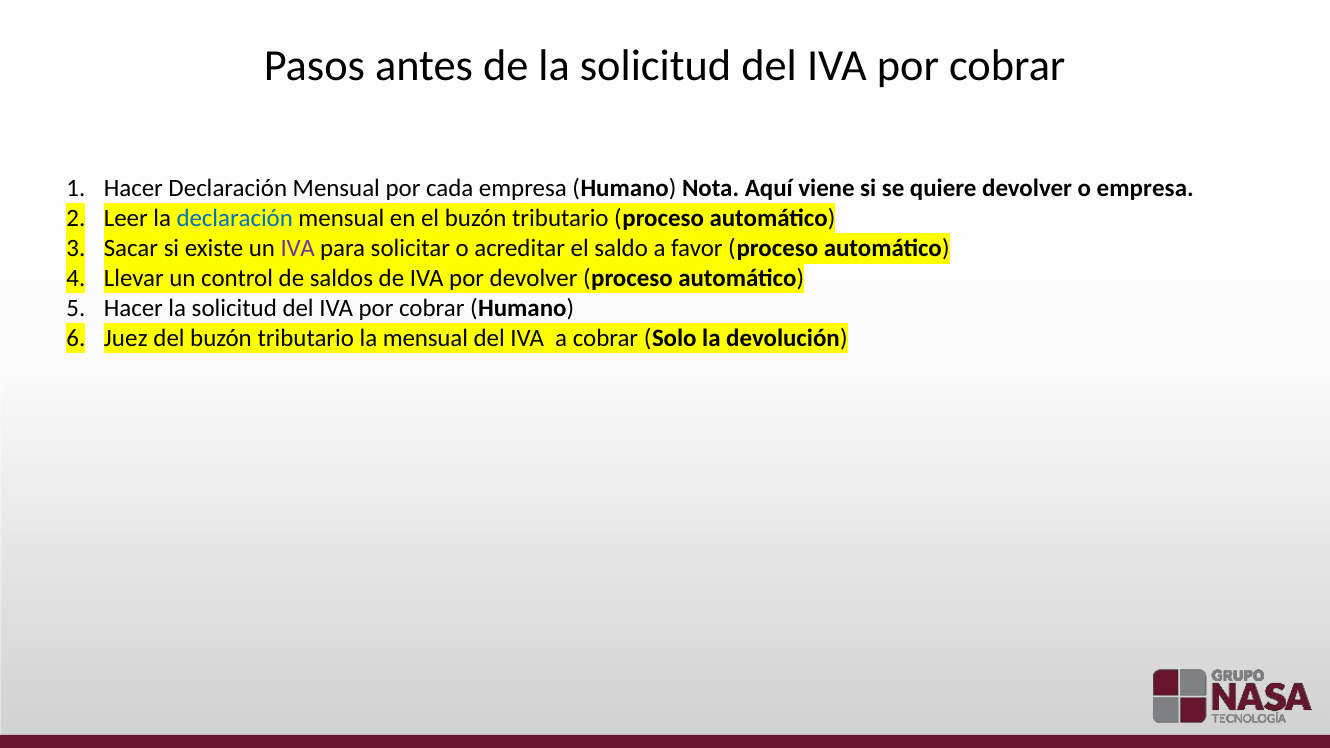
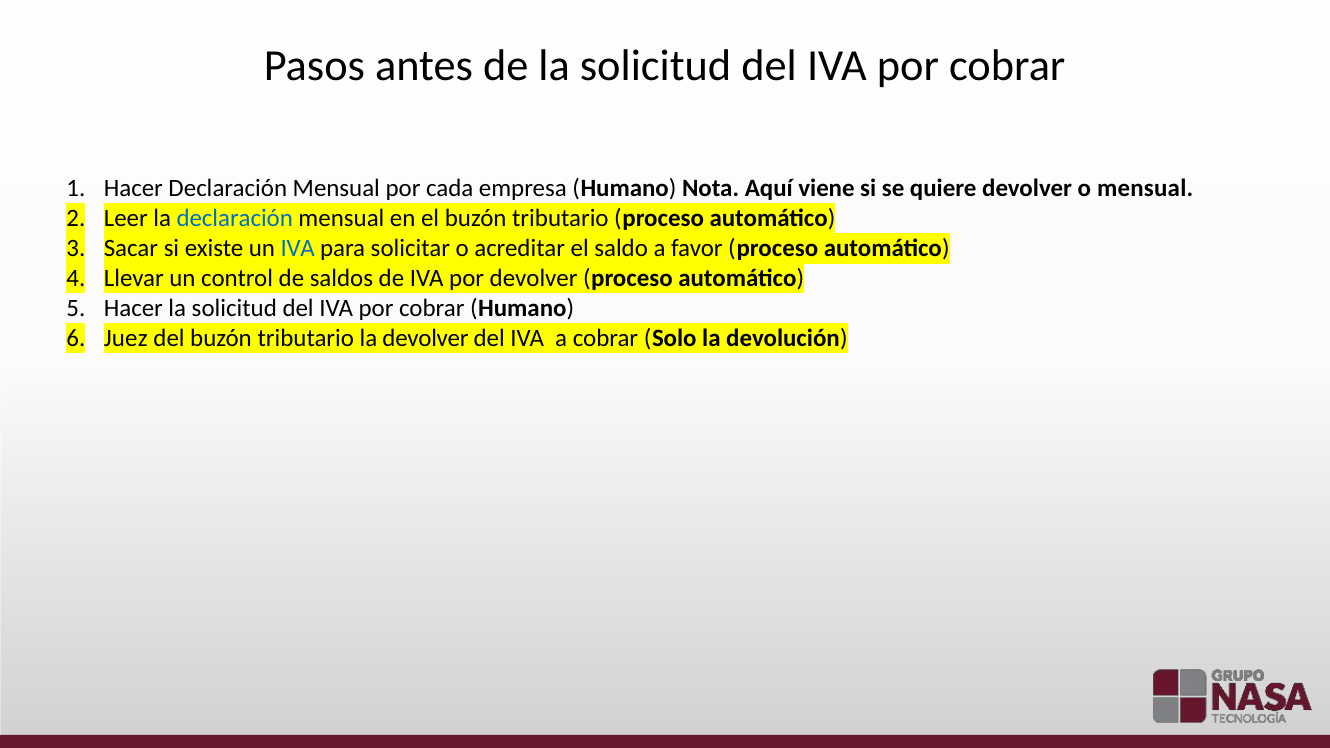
o empresa: empresa -> mensual (1145, 189)
IVA colour: purple -> blue (298, 249)
la mensual: mensual -> devolver (425, 338)
